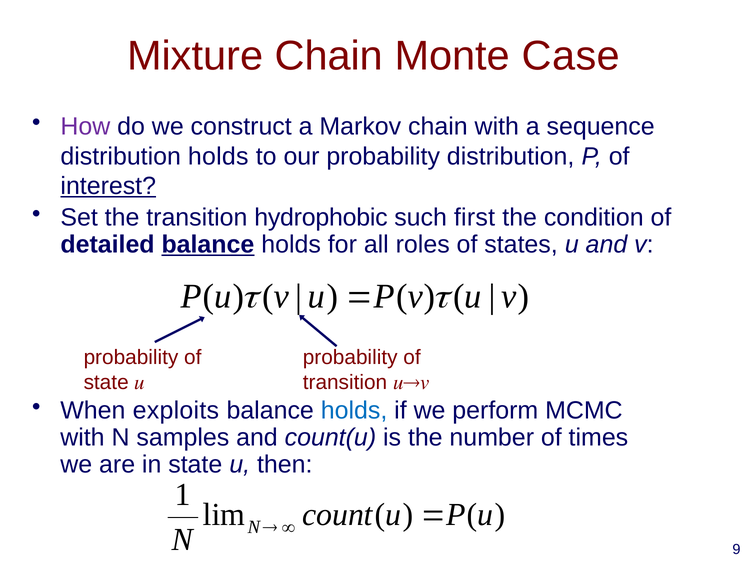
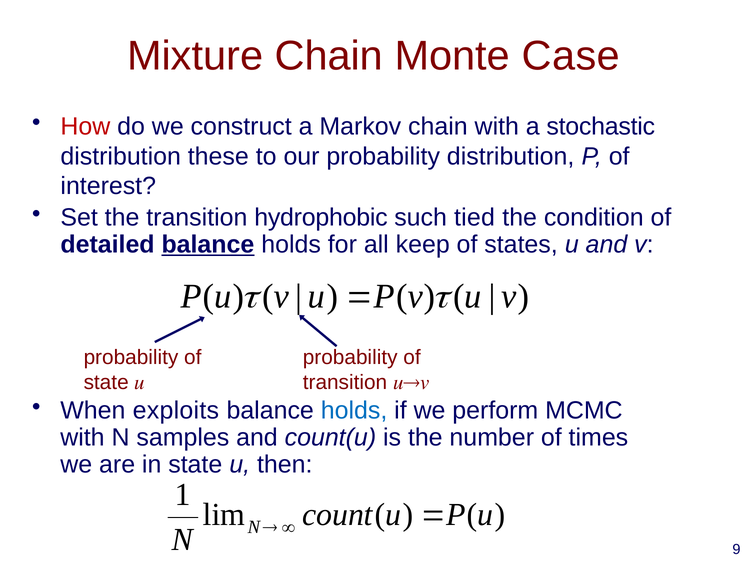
How colour: purple -> red (85, 126)
sequence: sequence -> stochastic (601, 126)
distribution holds: holds -> these (218, 156)
interest underline: present -> none (108, 186)
first: first -> tied (475, 218)
roles: roles -> keep (423, 245)
